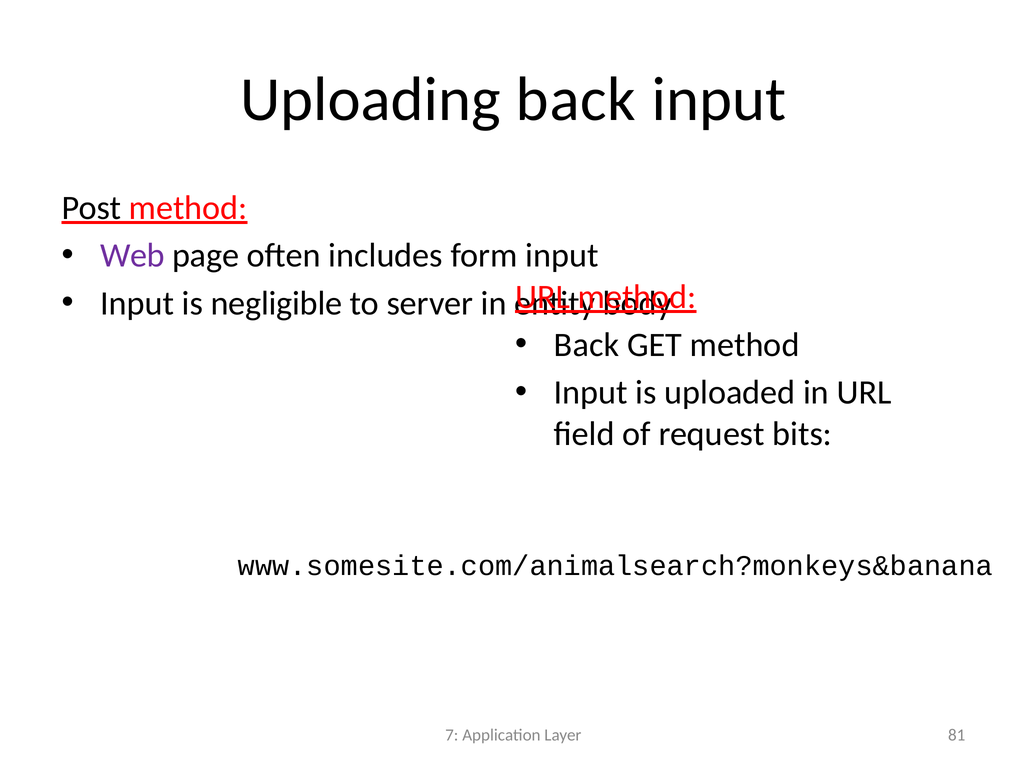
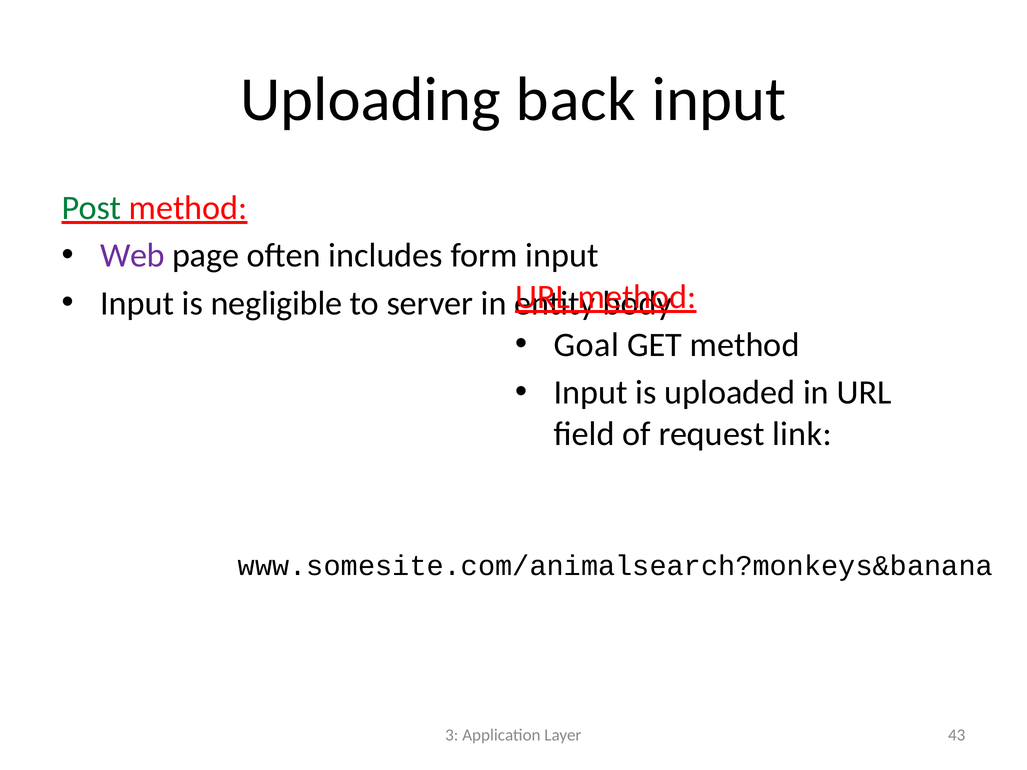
Post colour: black -> green (91, 208)
Back: Back -> Goal (586, 345)
bits: bits -> link (802, 434)
7: 7 -> 3 (452, 736)
81: 81 -> 43 (957, 735)
